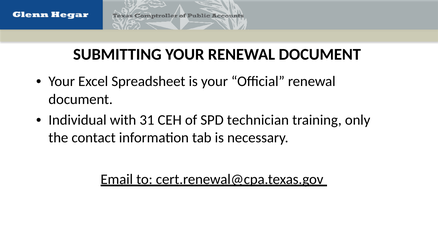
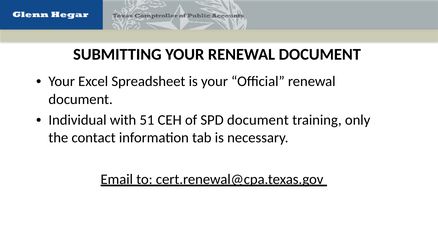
31: 31 -> 51 (147, 120)
SPD technician: technician -> document (258, 120)
